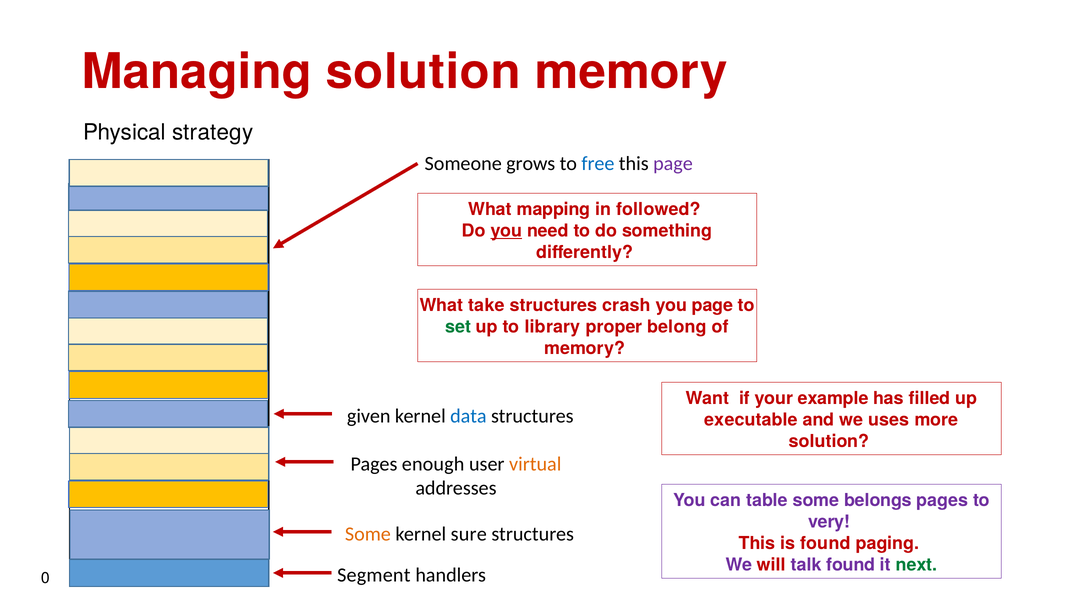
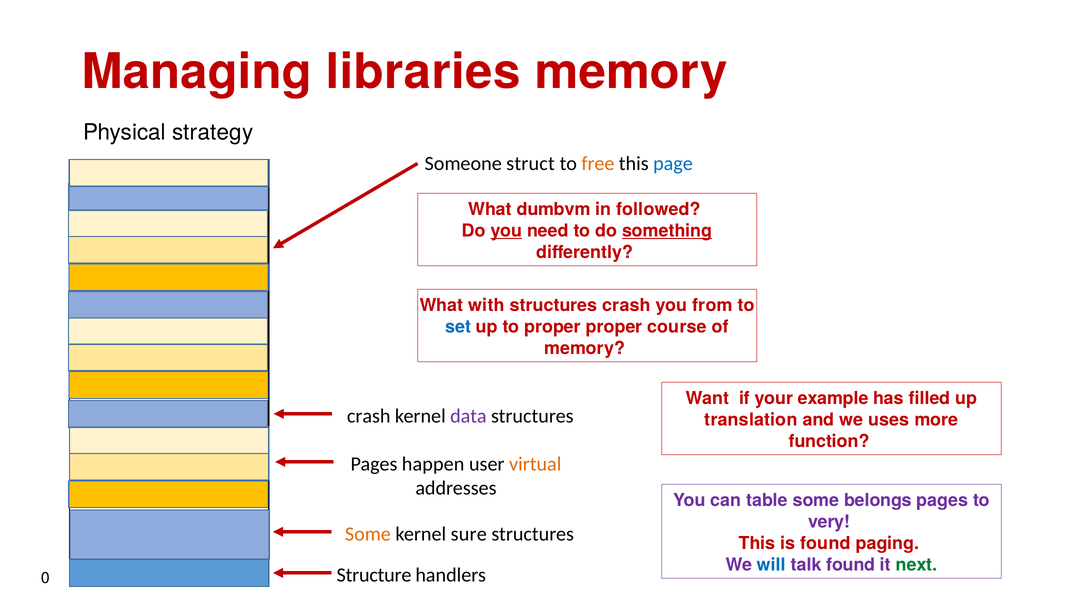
Managing solution: solution -> libraries (423, 72)
grows: grows -> struct (531, 164)
free colour: blue -> orange (598, 164)
page colour: purple -> blue (673, 164)
mapping: mapping -> dumbvm (554, 209)
something underline: none -> present (667, 231)
take: take -> with (487, 306)
you page: page -> from (712, 306)
set colour: green -> blue (458, 327)
to library: library -> proper (553, 327)
belong: belong -> course (677, 327)
given: given -> crash (369, 416)
data colour: blue -> purple (468, 416)
executable: executable -> translation (751, 420)
solution: solution -> function (829, 442)
enough: enough -> happen (433, 464)
will colour: red -> blue (771, 566)
Segment: Segment -> Structure (374, 576)
